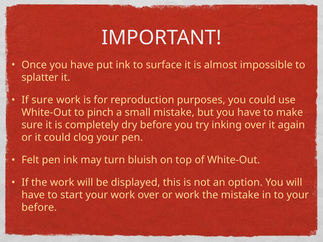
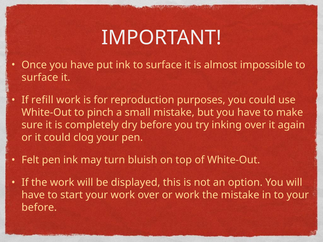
splatter: splatter -> surface (40, 77)
If sure: sure -> refill (42, 100)
